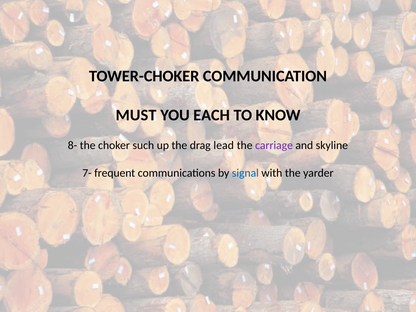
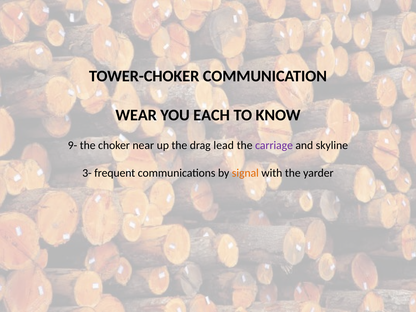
MUST: MUST -> WEAR (136, 115)
8-: 8- -> 9- (72, 145)
such: such -> near (143, 145)
7-: 7- -> 3- (87, 173)
signal colour: blue -> orange (245, 173)
